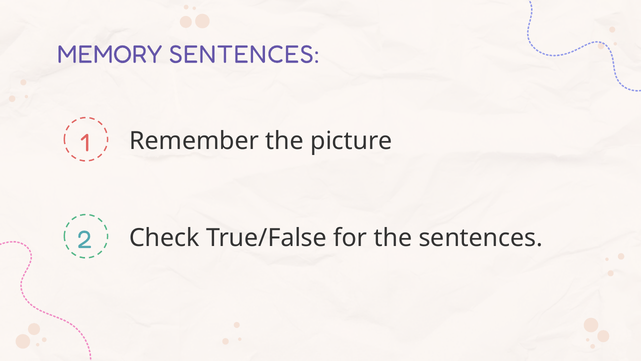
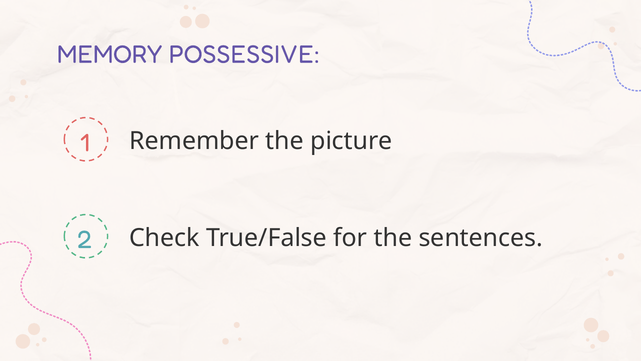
MEMORY SENTENCES: SENTENCES -> POSSESSIVE (244, 54)
